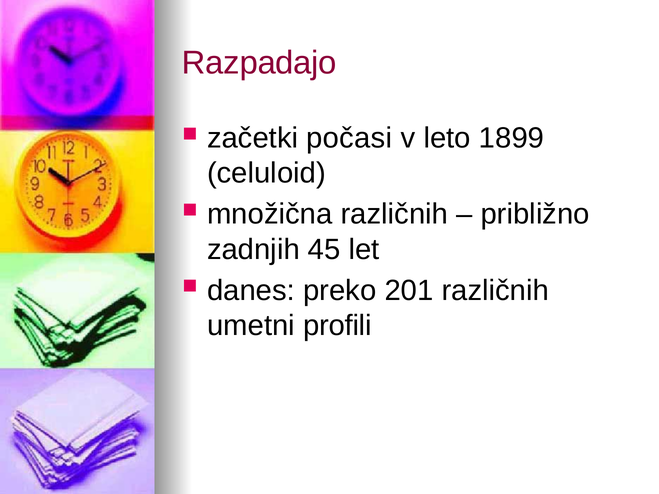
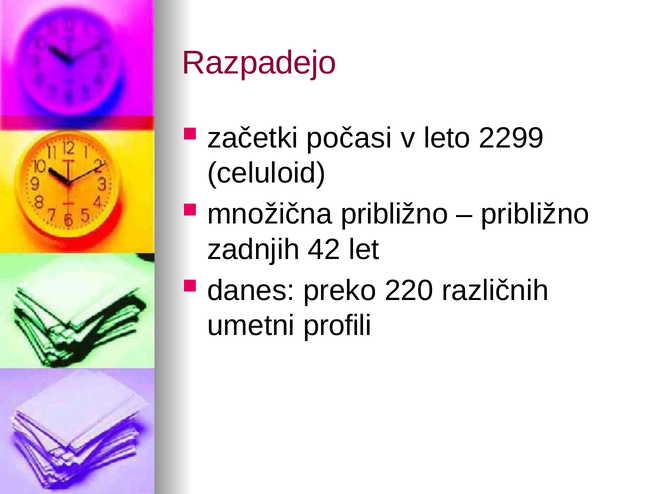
Razpadajo: Razpadajo -> Razpadejo (259, 63)
1899: 1899 -> 2299 (512, 138)
množična različnih: različnih -> približno (394, 214)
45: 45 -> 42 (324, 250)
201: 201 -> 220 (409, 291)
